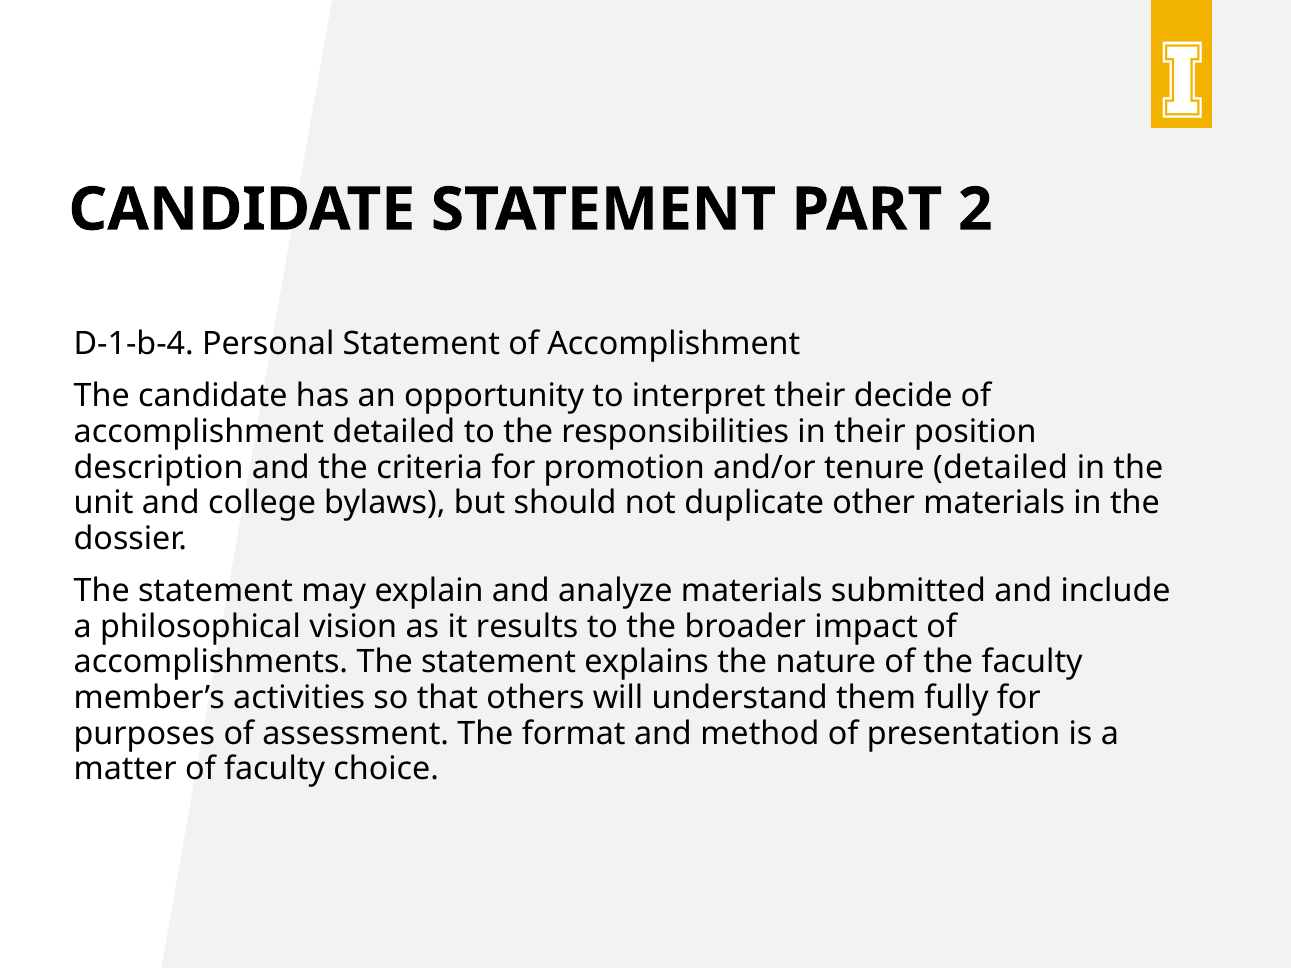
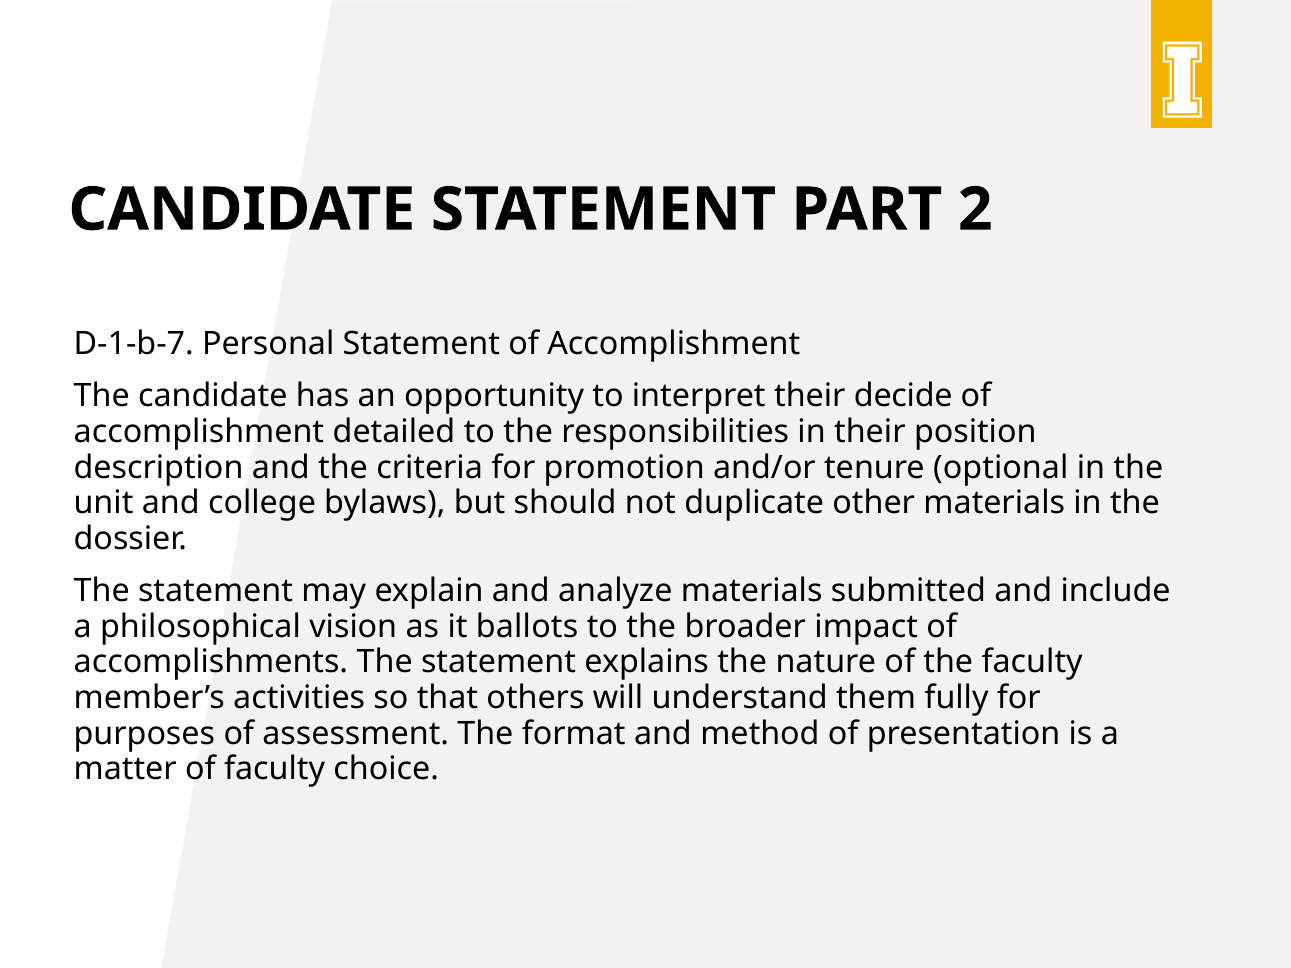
D-1-b-4: D-1-b-4 -> D-1-b-7 (134, 344)
tenure detailed: detailed -> optional (1001, 467)
results: results -> ballots (527, 627)
